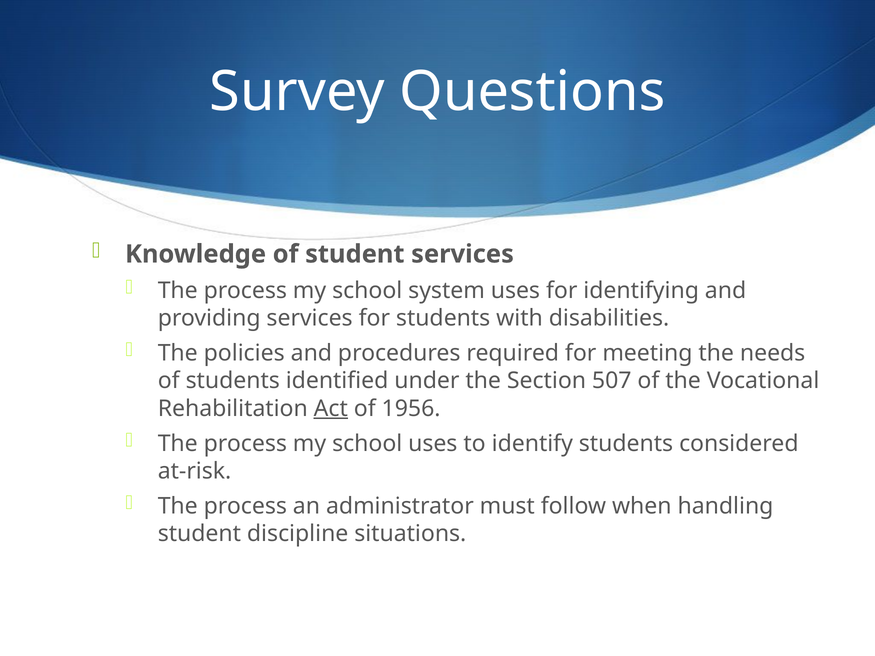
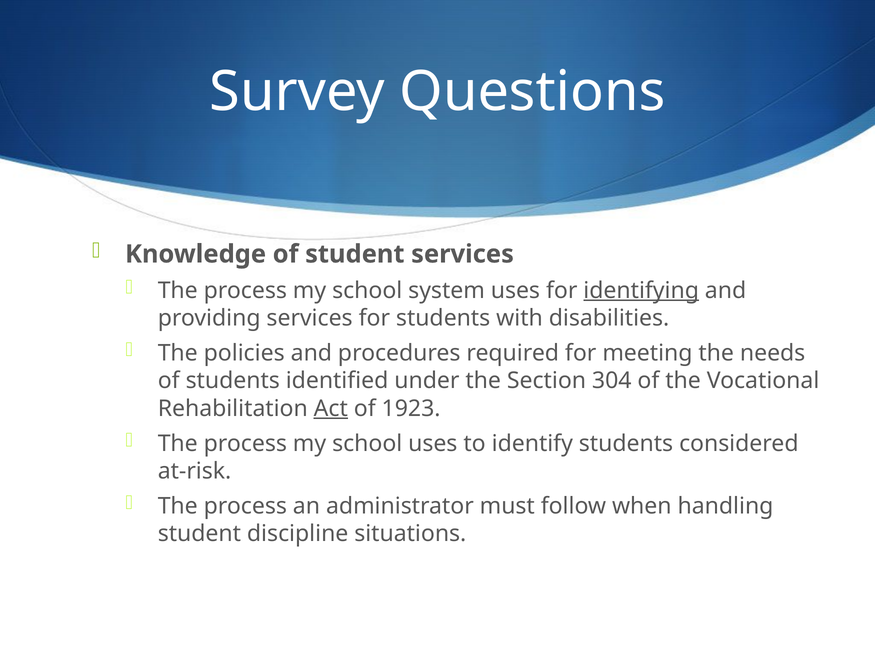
identifying underline: none -> present (641, 291)
507: 507 -> 304 (612, 381)
1956: 1956 -> 1923 (411, 409)
